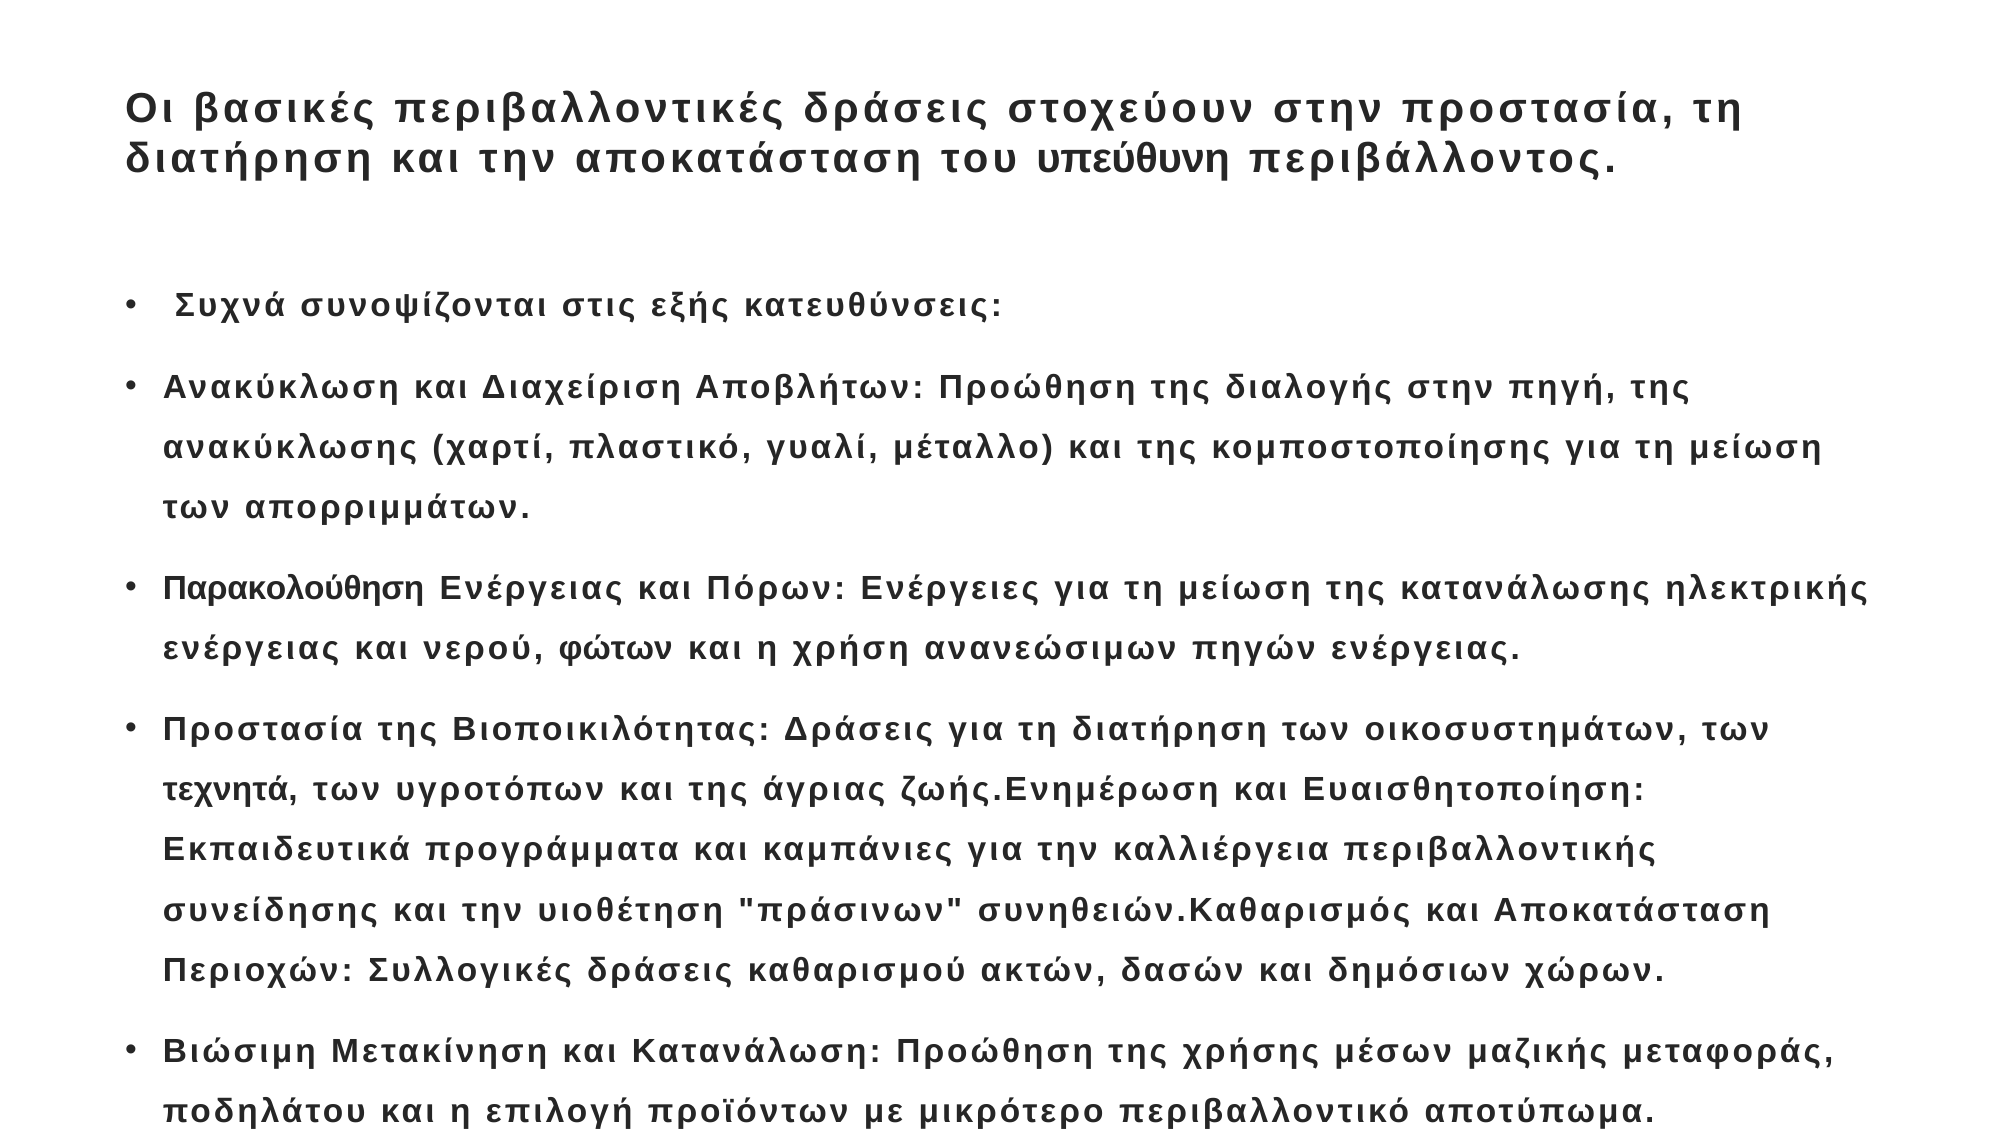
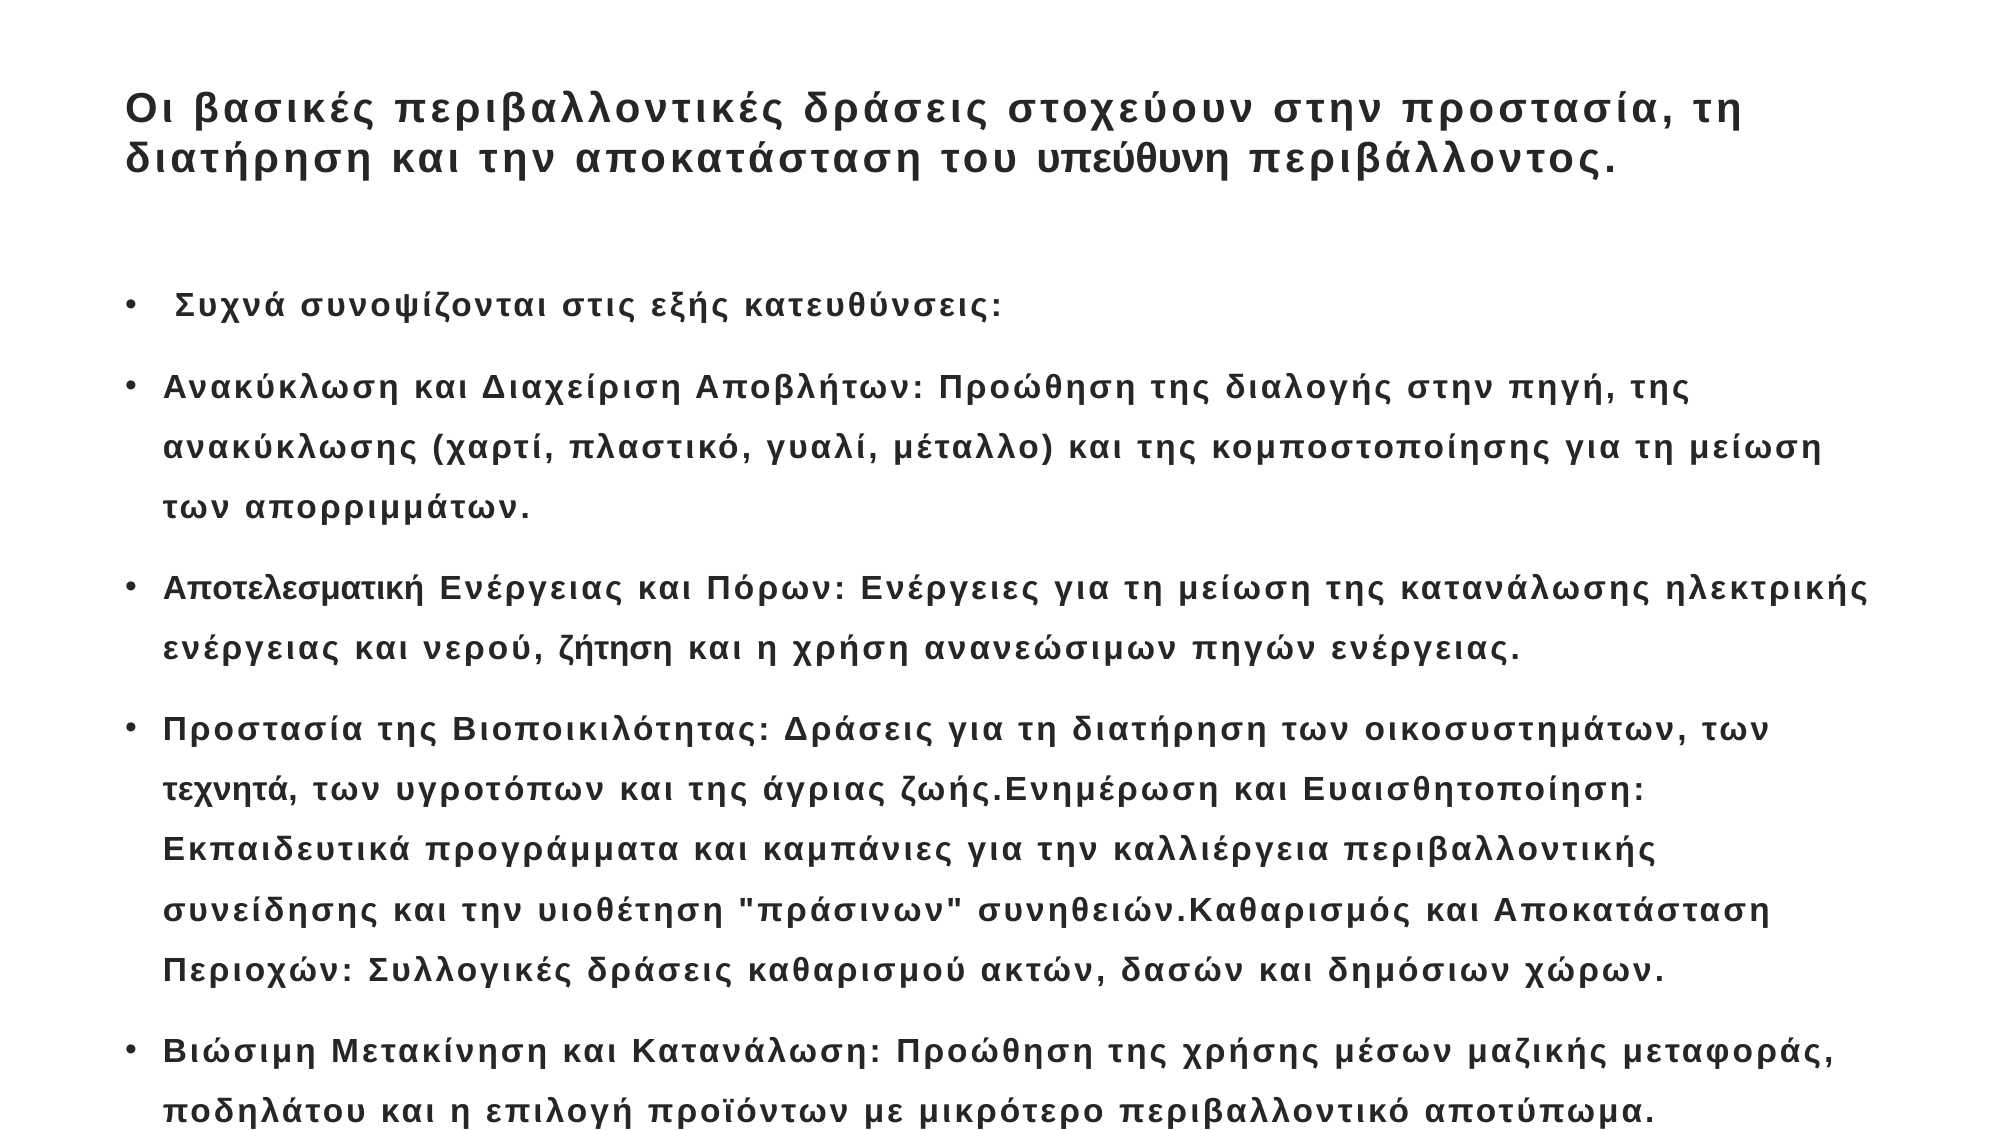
Παρακολούθηση: Παρακολούθηση -> Αποτελεσματική (293, 588)
φώτων: φώτων -> ζήτηση (616, 648)
